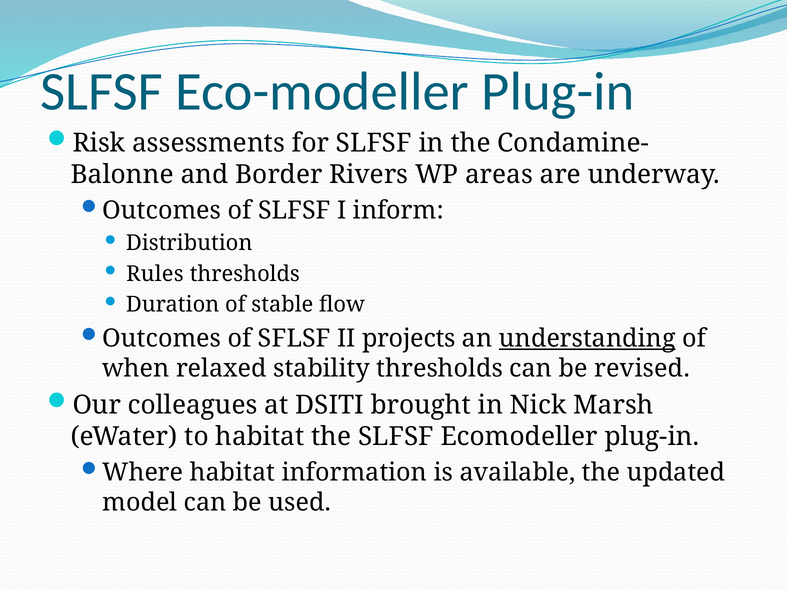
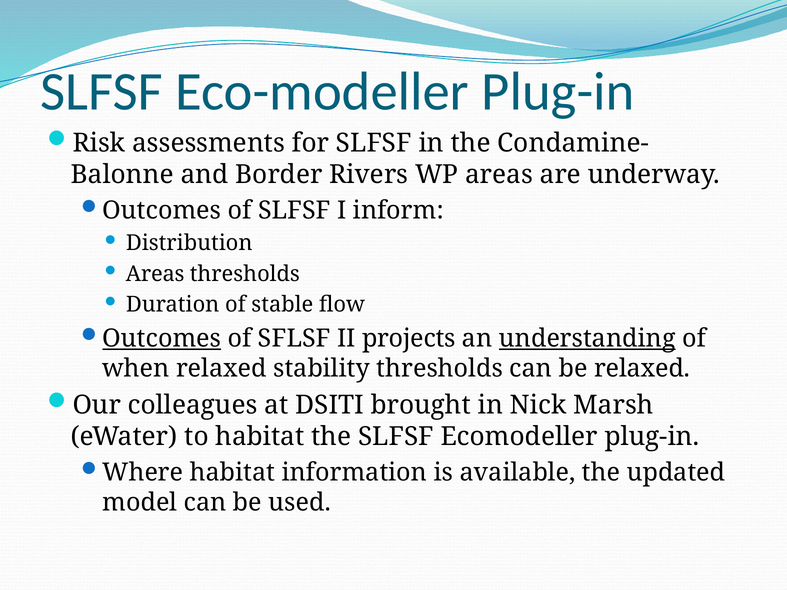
Rules: Rules -> Areas (155, 274)
Outcomes underline: none -> present (162, 338)
be revised: revised -> relaxed (642, 369)
